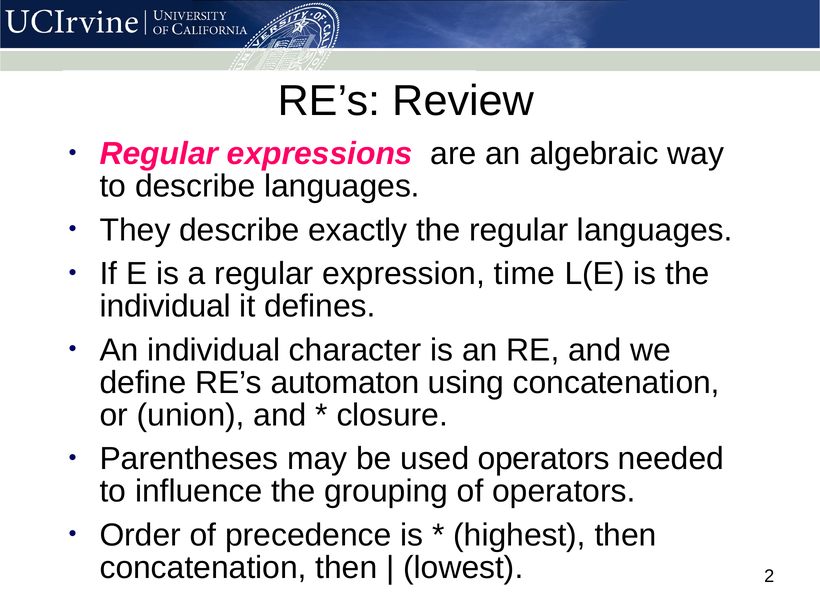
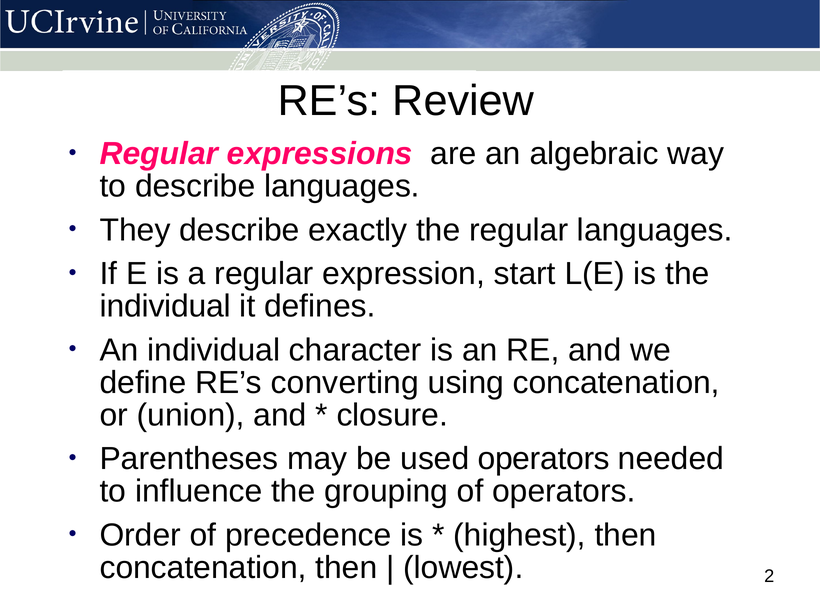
time: time -> start (525, 274)
automaton: automaton -> converting (345, 383)
